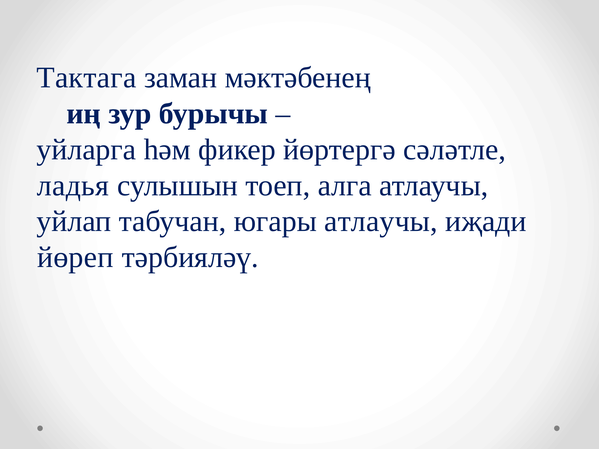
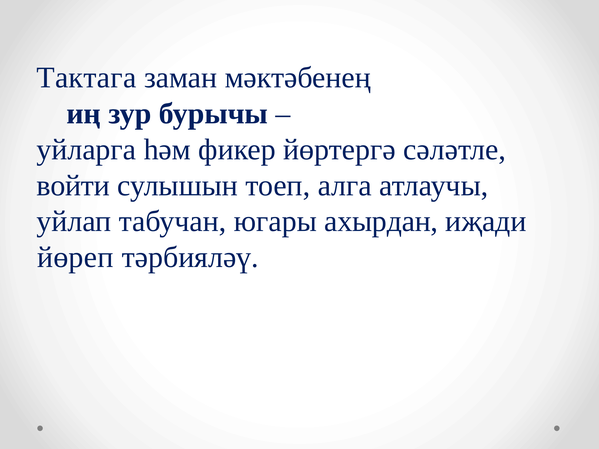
ладья: ладья -> войти (73, 186)
югары атлаучы: атлаучы -> ахырдан (381, 222)
